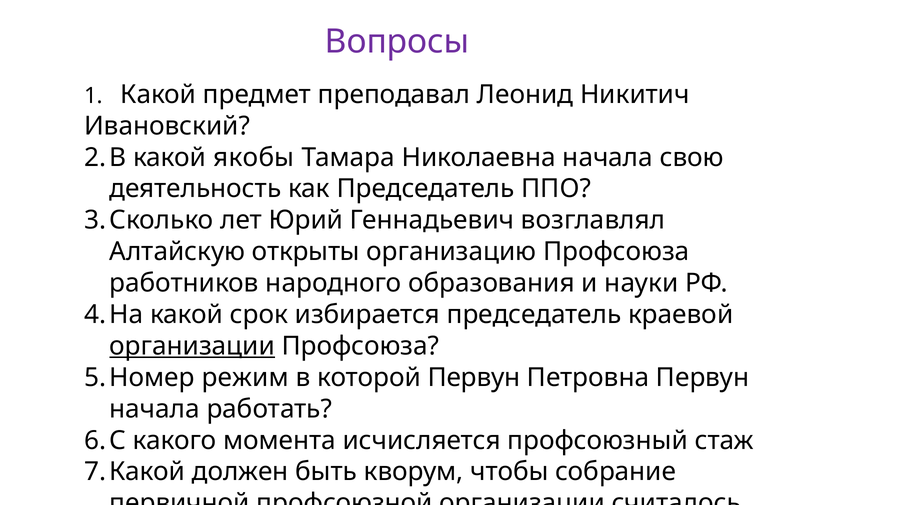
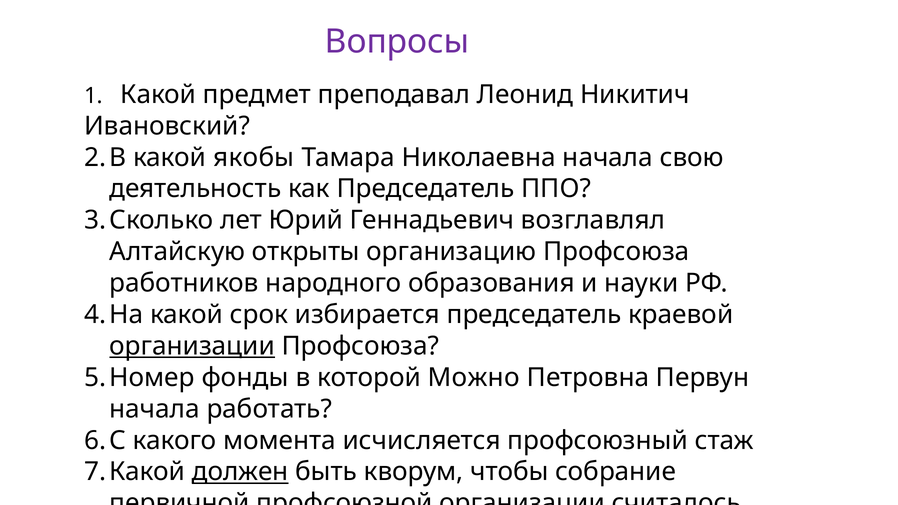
режим: режим -> фонды (245, 378)
которой Первун: Первун -> Можно (474, 378)
должен underline: none -> present (240, 472)
